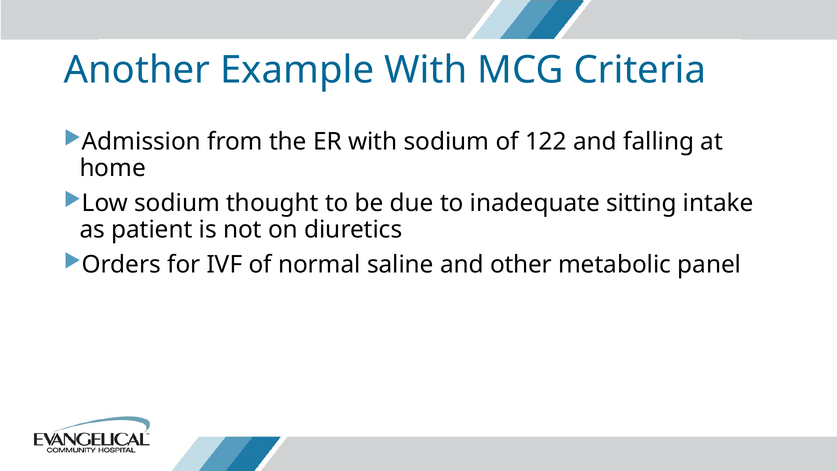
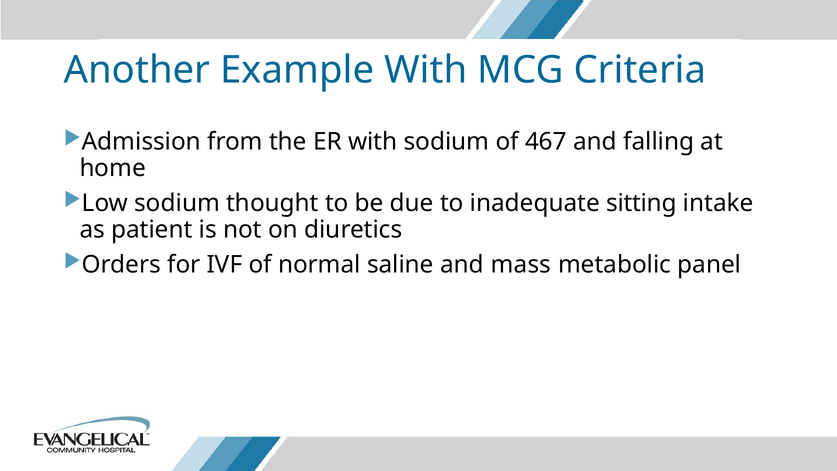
122: 122 -> 467 (546, 142)
other: other -> mass (521, 264)
